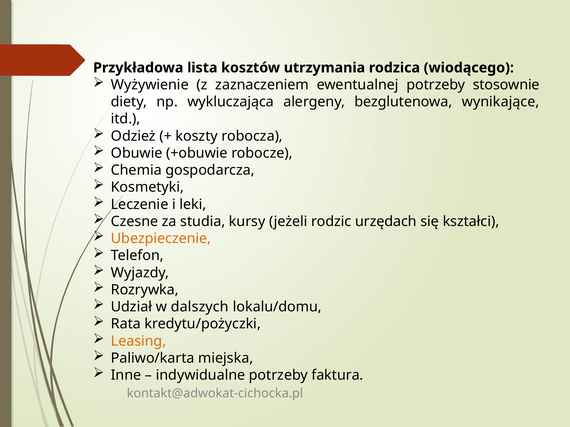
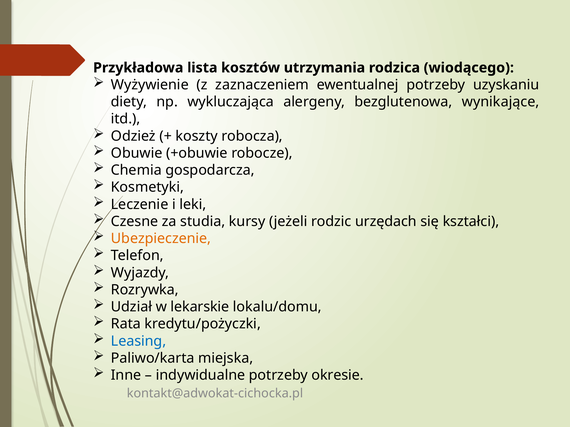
stosownie: stosownie -> uzyskaniu (506, 85)
dalszych: dalszych -> lekarskie (200, 307)
Leasing colour: orange -> blue (139, 341)
faktura: faktura -> okresie (337, 376)
